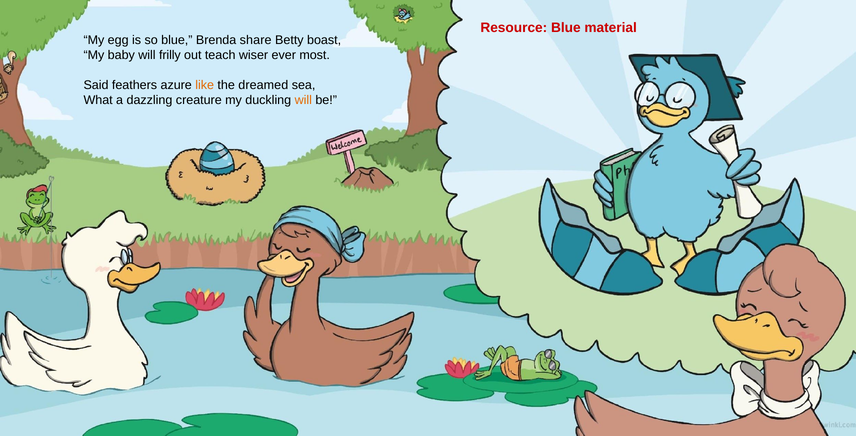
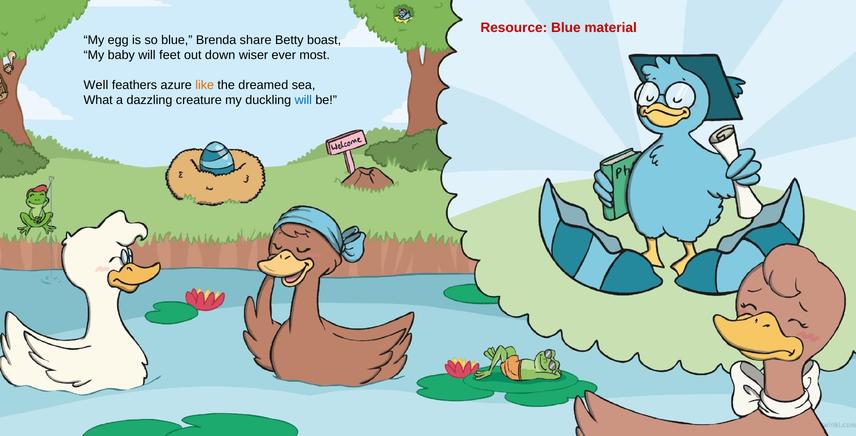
frilly: frilly -> feet (170, 55)
teach: teach -> down (220, 55)
Said: Said -> Well (96, 85)
will colour: orange -> blue (303, 100)
